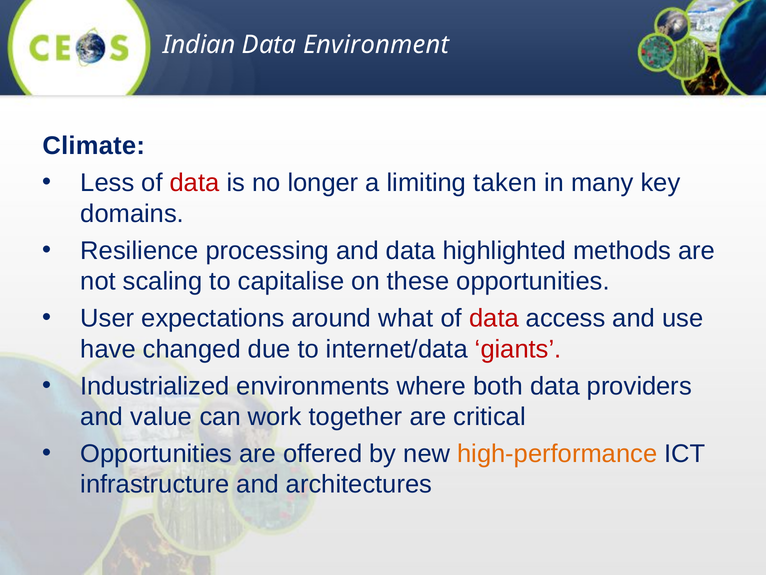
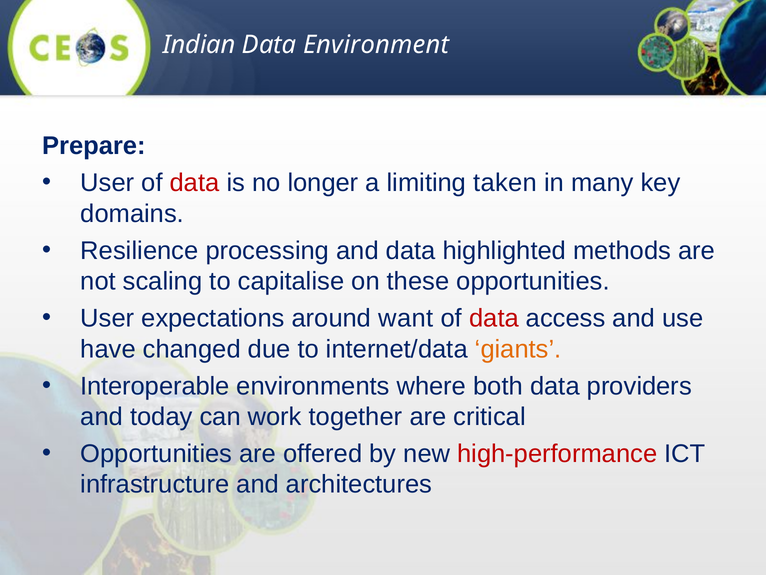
Climate: Climate -> Prepare (94, 146)
Less: Less -> User (107, 183)
what: what -> want (406, 318)
giants colour: red -> orange (518, 349)
Industrialized: Industrialized -> Interoperable (155, 386)
value: value -> today (161, 416)
high-performance colour: orange -> red (557, 453)
